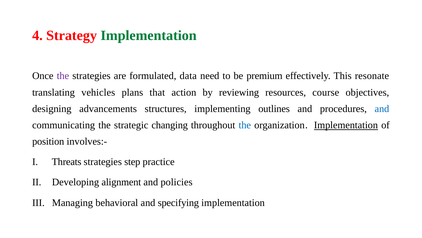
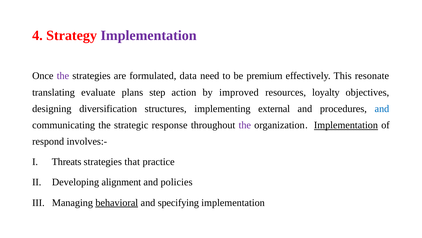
Implementation colour: green -> purple (149, 35)
vehicles: vehicles -> evaluate (98, 92)
that: that -> step (157, 92)
reviewing: reviewing -> improved (239, 92)
course: course -> loyalty (326, 92)
advancements: advancements -> diversification (108, 108)
outlines: outlines -> external (274, 108)
changing: changing -> response (170, 125)
the colour: blue -> purple (245, 125)
position: position -> respond (48, 141)
step: step -> that (132, 162)
behavioral underline: none -> present (117, 202)
